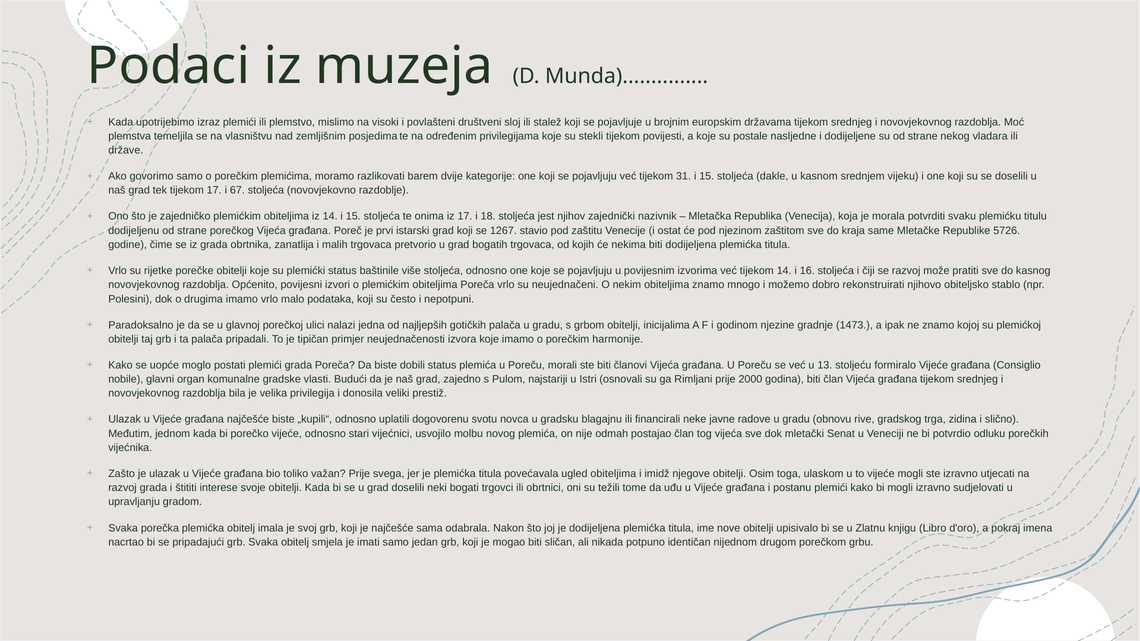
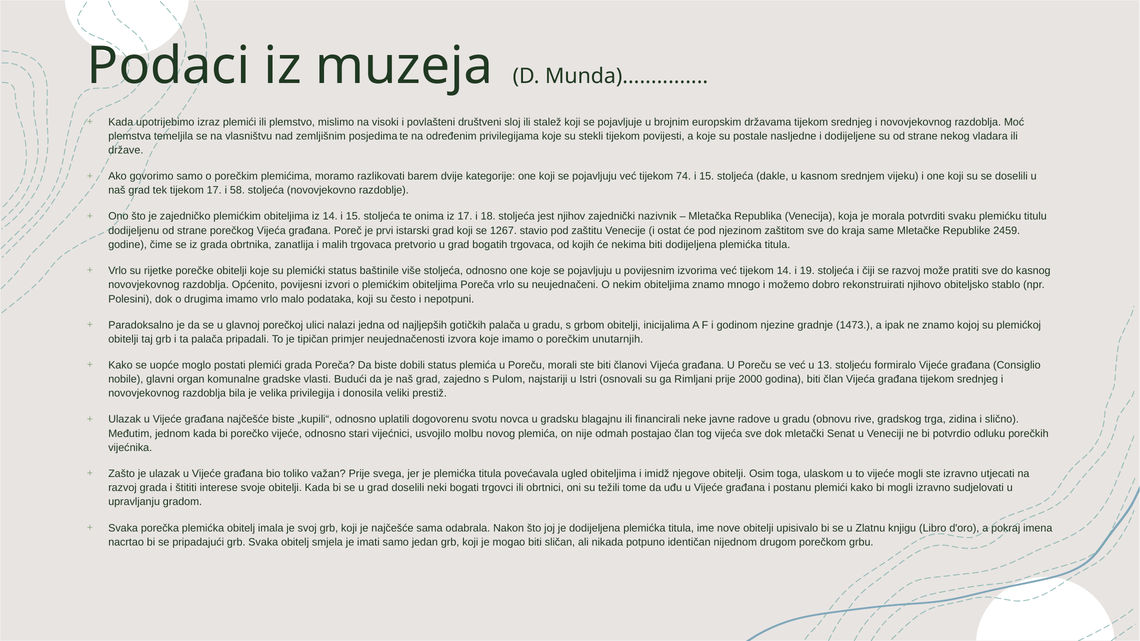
31: 31 -> 74 (684, 176)
67: 67 -> 58 (237, 191)
5726: 5726 -> 2459 (1007, 231)
16: 16 -> 19 (807, 271)
harmonije: harmonije -> unutarnjih (618, 339)
